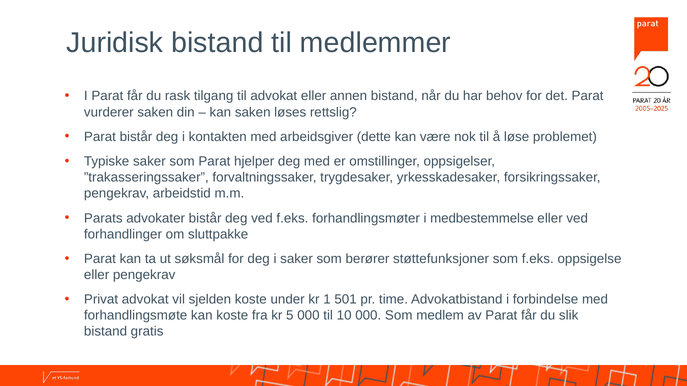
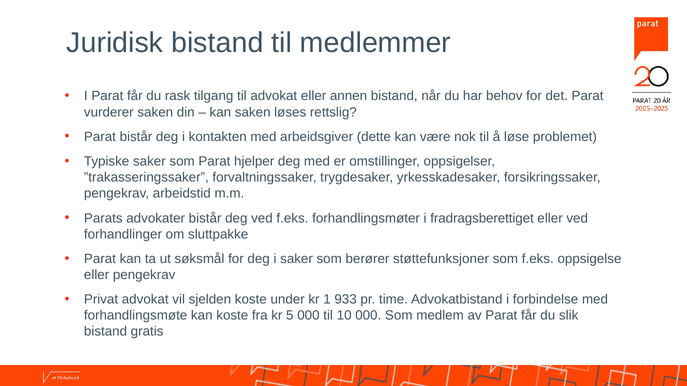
medbestemmelse: medbestemmelse -> fradragsberettiget (482, 218)
501: 501 -> 933 (346, 300)
